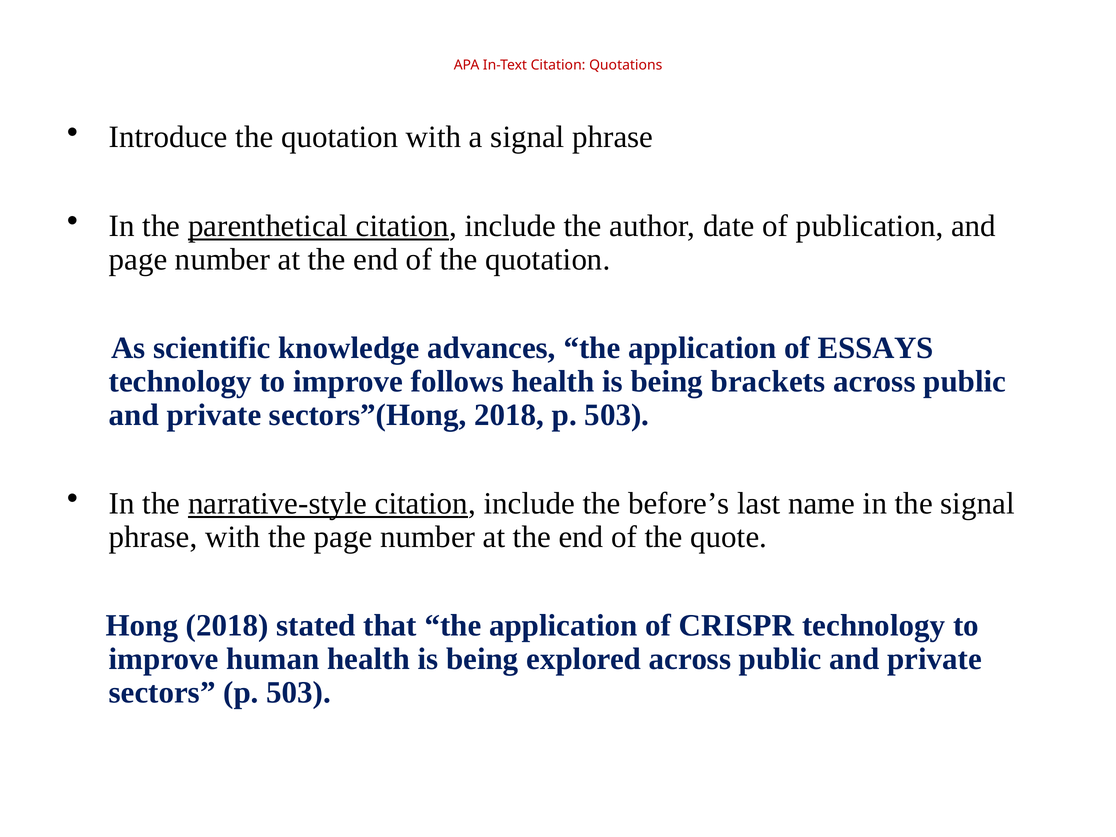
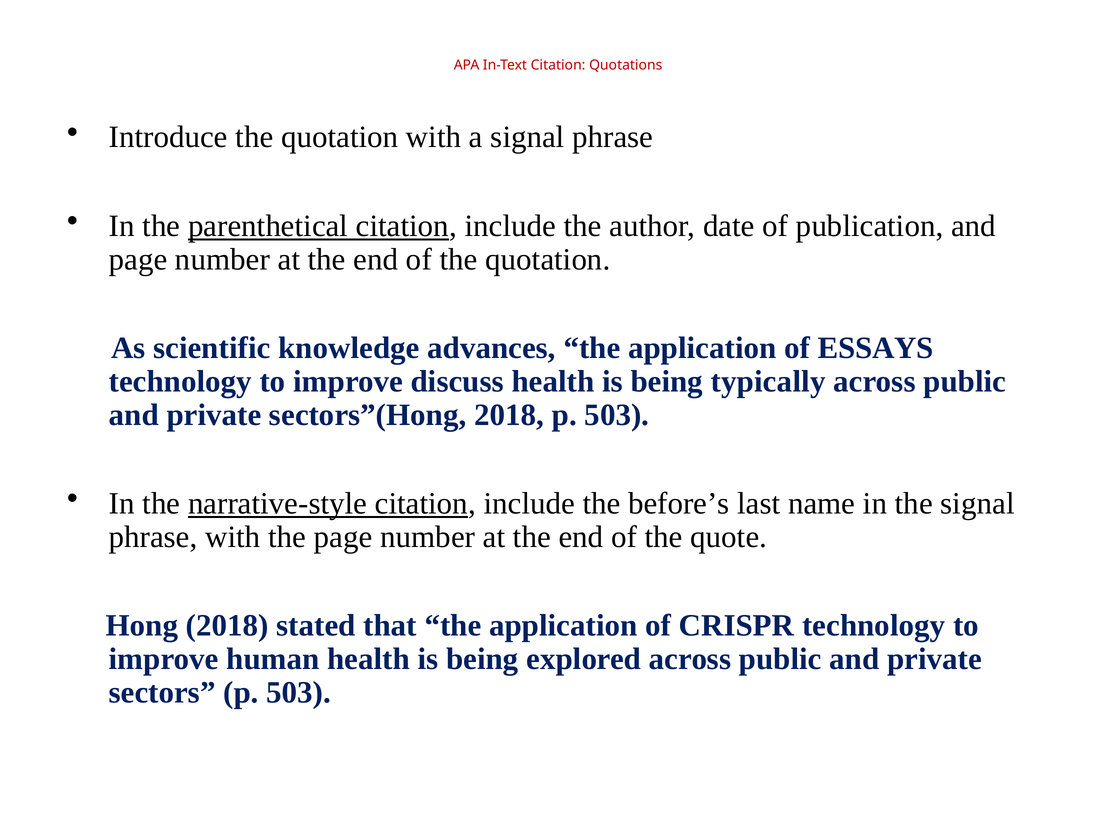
follows: follows -> discuss (457, 381)
brackets: brackets -> typically (768, 381)
